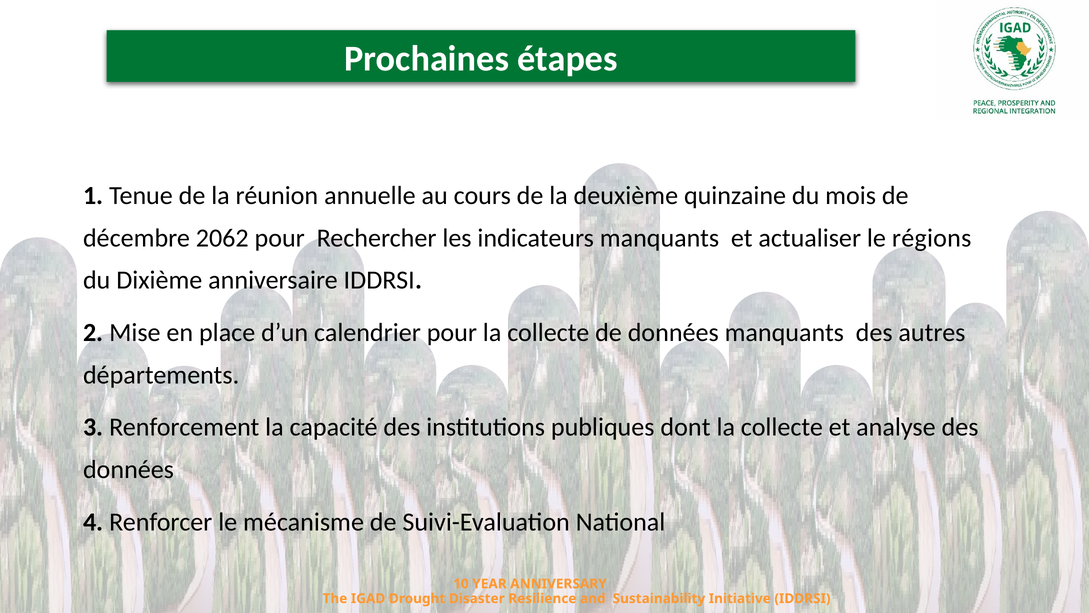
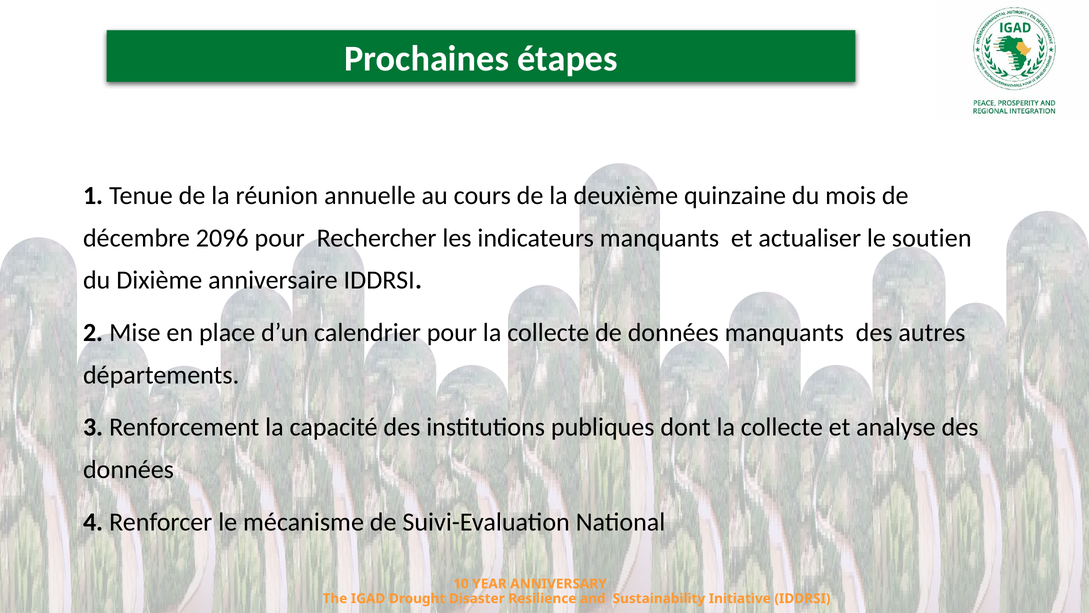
2062: 2062 -> 2096 (222, 238)
régions: régions -> soutien (932, 238)
